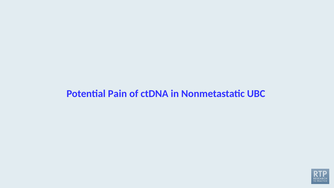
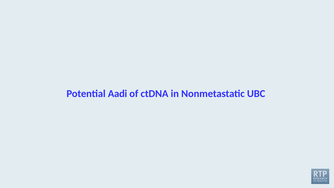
Pain: Pain -> Aadi (118, 94)
